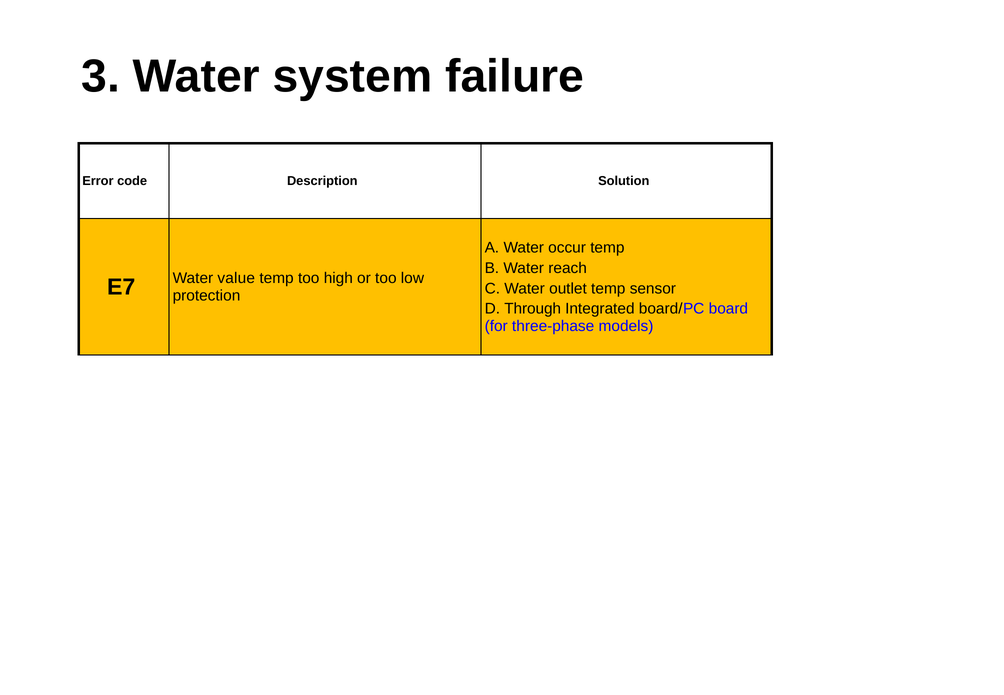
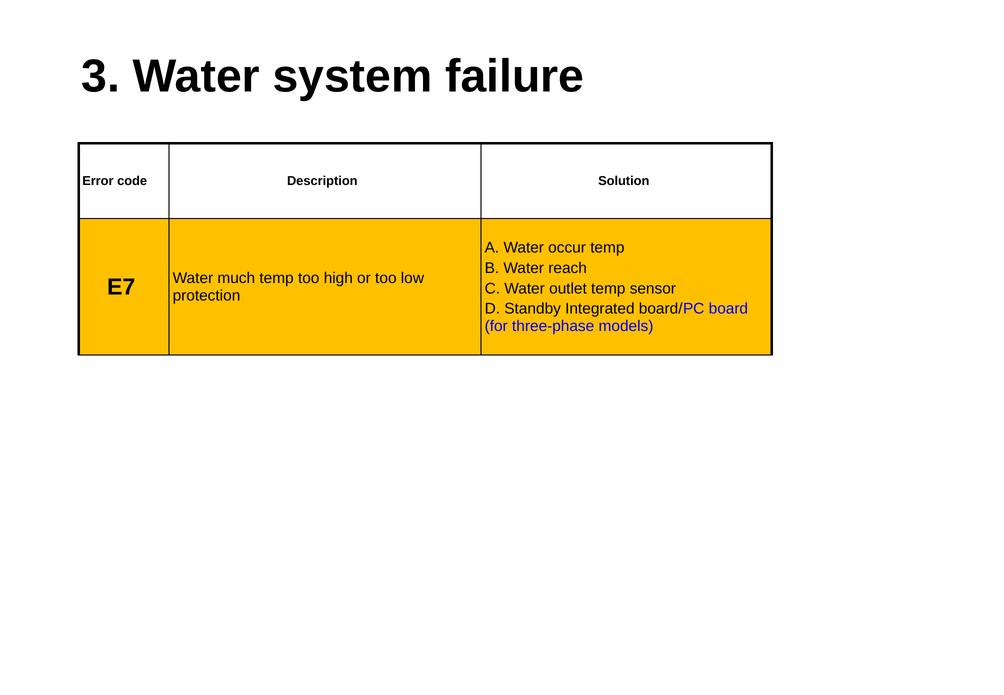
value: value -> much (236, 278)
Through: Through -> Standby (533, 309)
